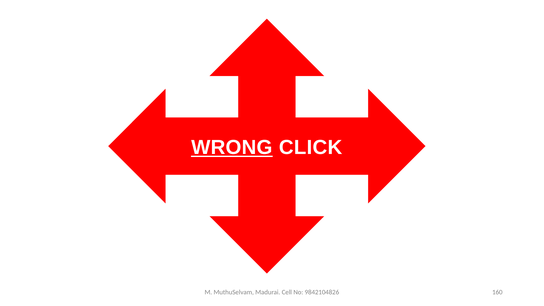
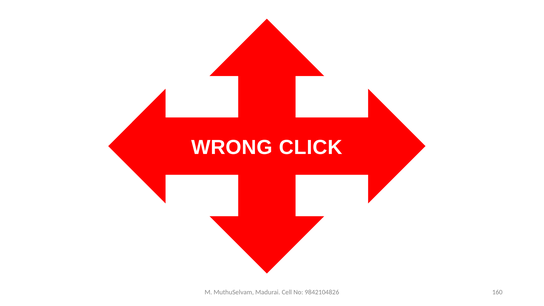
WRONG underline: present -> none (232, 148)
